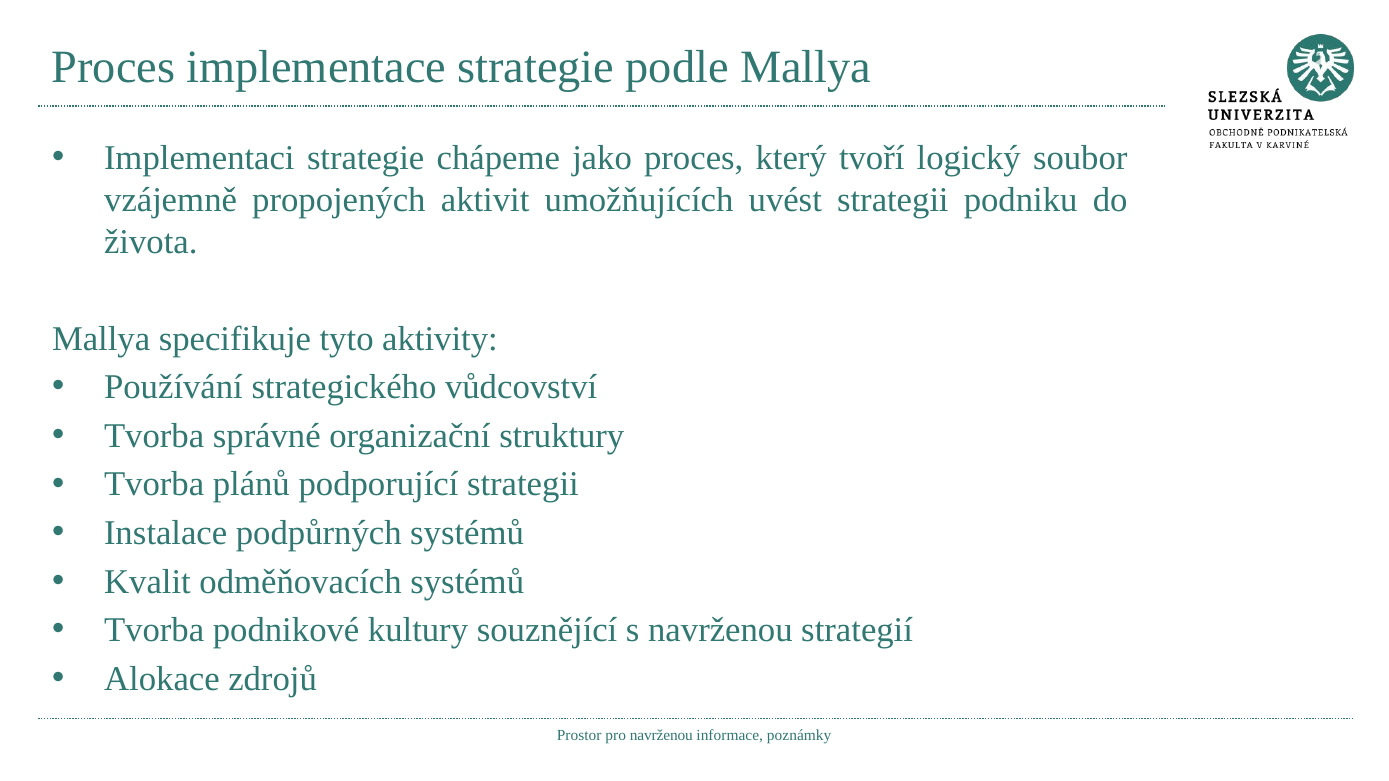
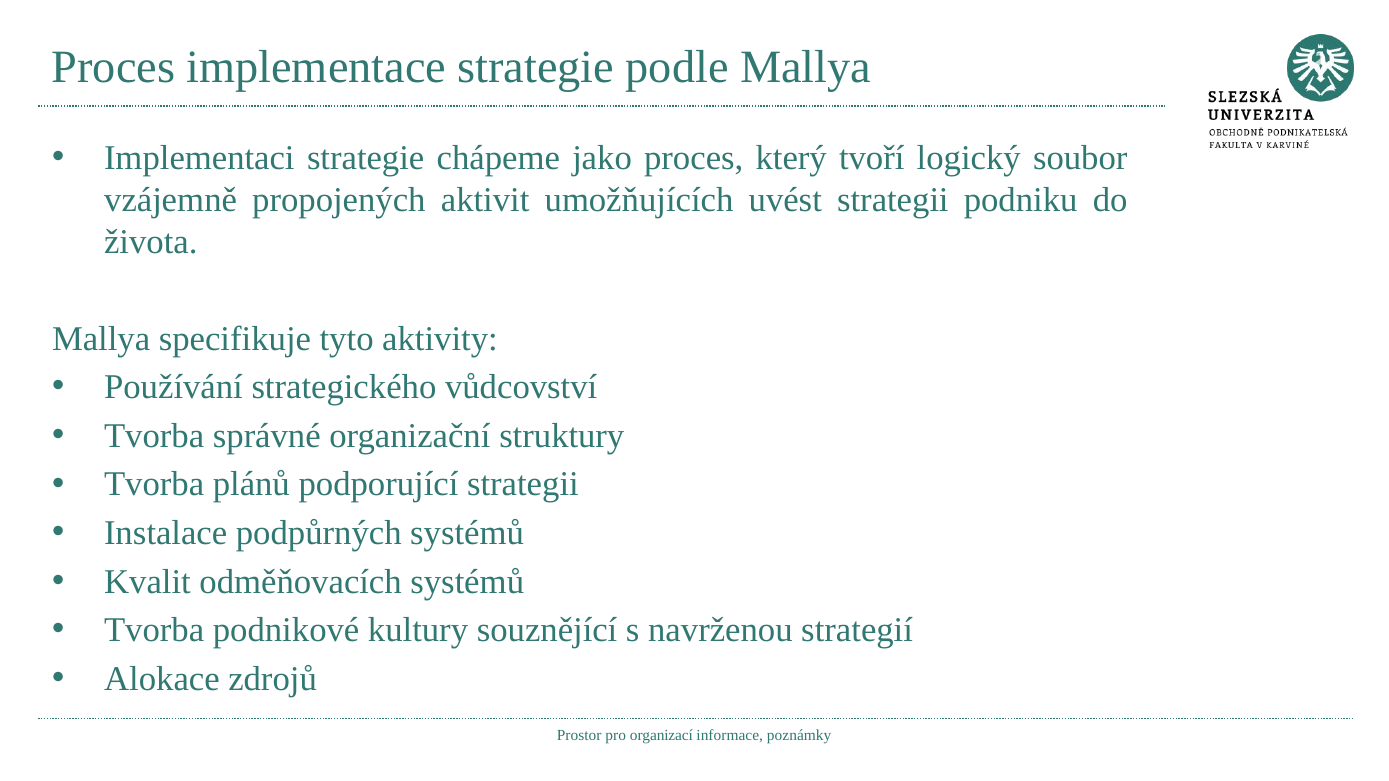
pro navrženou: navrženou -> organizací (661, 736)
